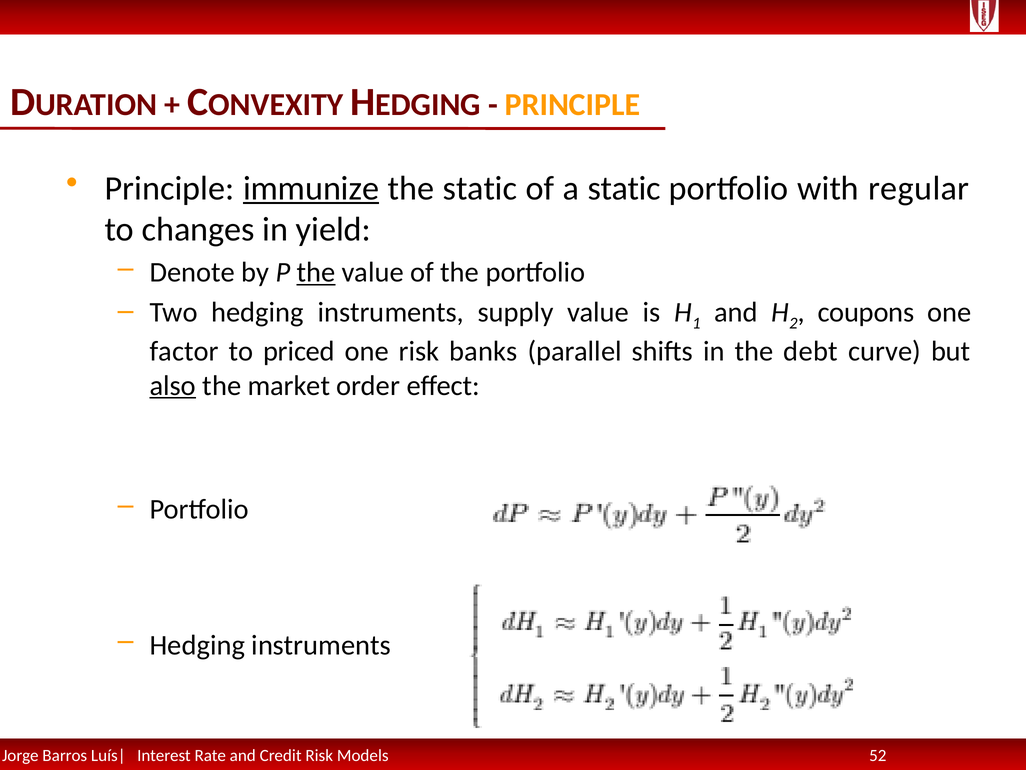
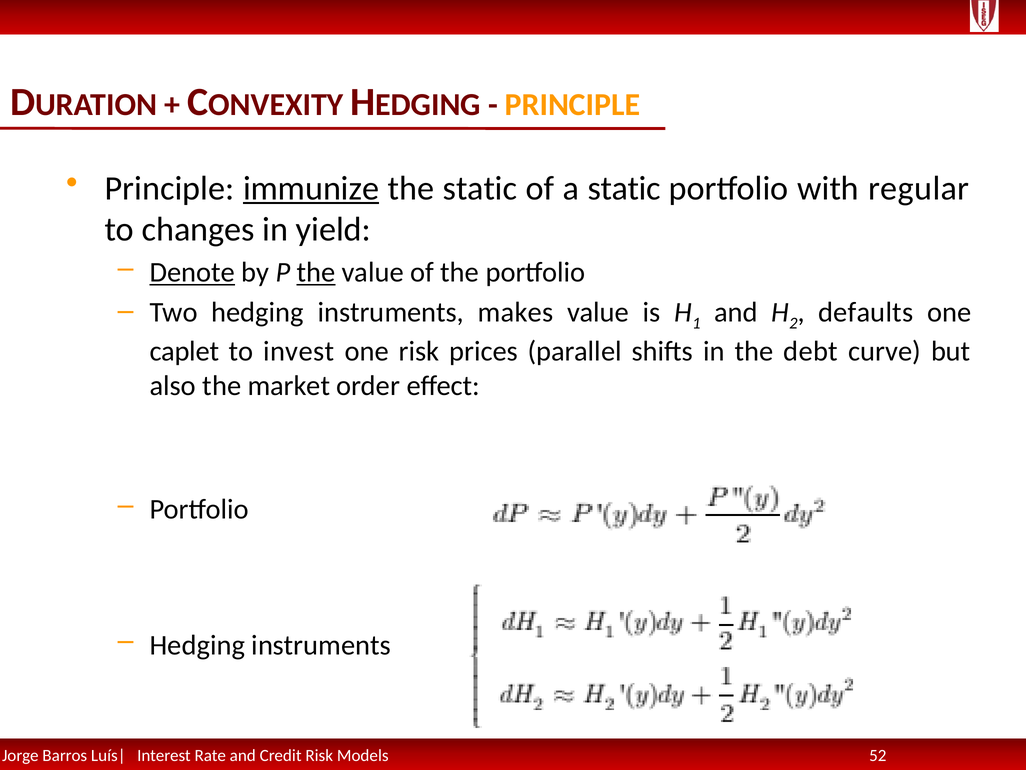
Denote underline: none -> present (192, 272)
supply: supply -> makes (515, 312)
coupons: coupons -> defaults (866, 312)
factor: factor -> caplet (184, 351)
priced: priced -> invest (299, 351)
banks: banks -> prices (484, 351)
also underline: present -> none (173, 385)
